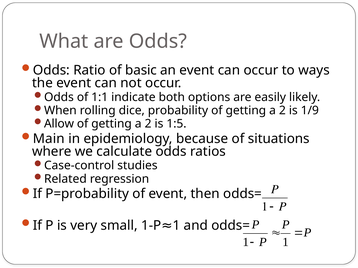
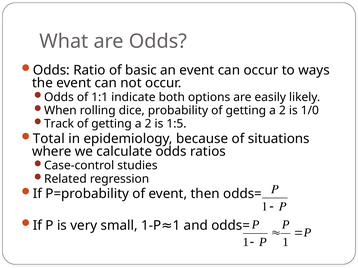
1/9: 1/9 -> 1/0 (310, 111)
Allow: Allow -> Track (59, 124)
Main: Main -> Total (49, 139)
